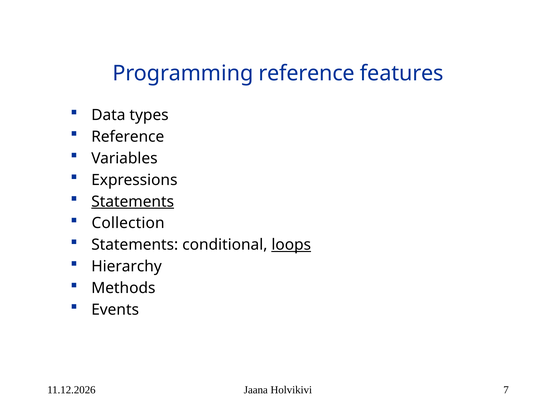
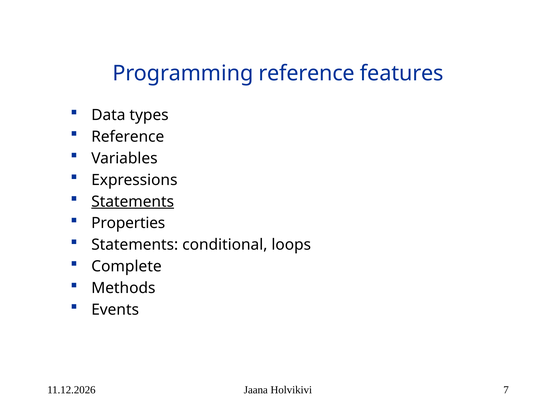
Collection: Collection -> Properties (128, 223)
loops underline: present -> none (291, 245)
Hierarchy: Hierarchy -> Complete (126, 266)
